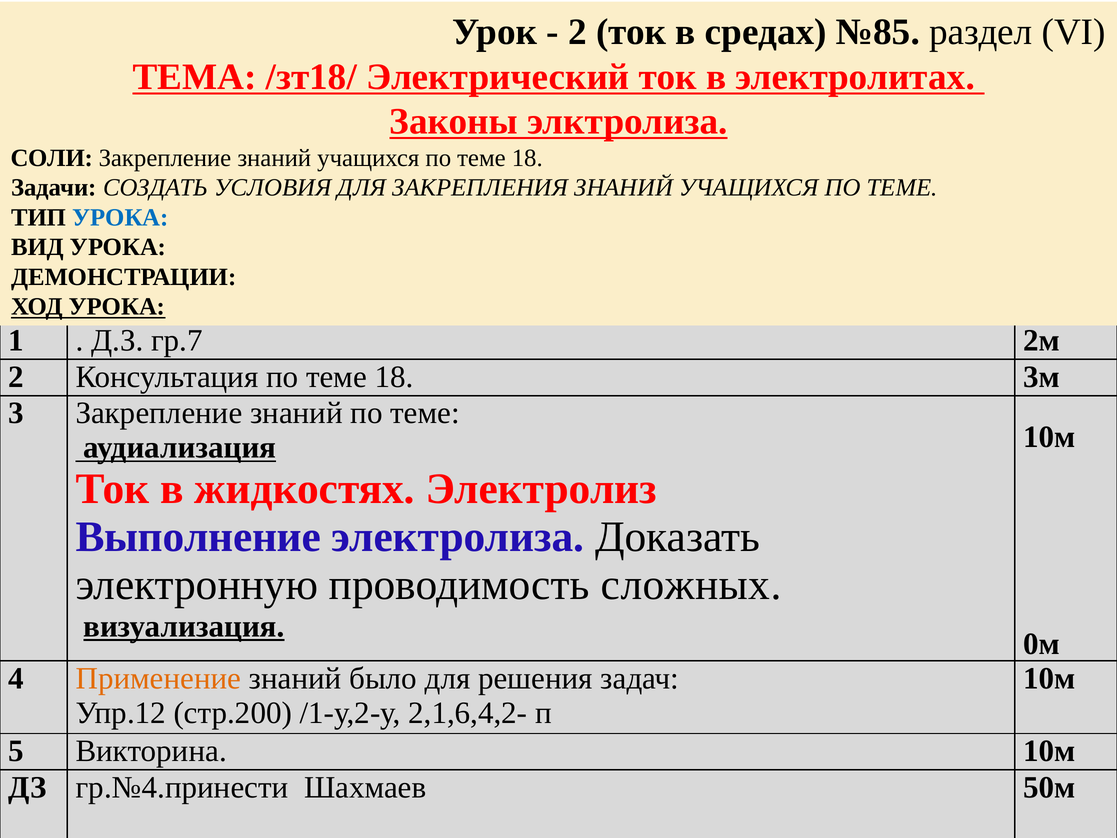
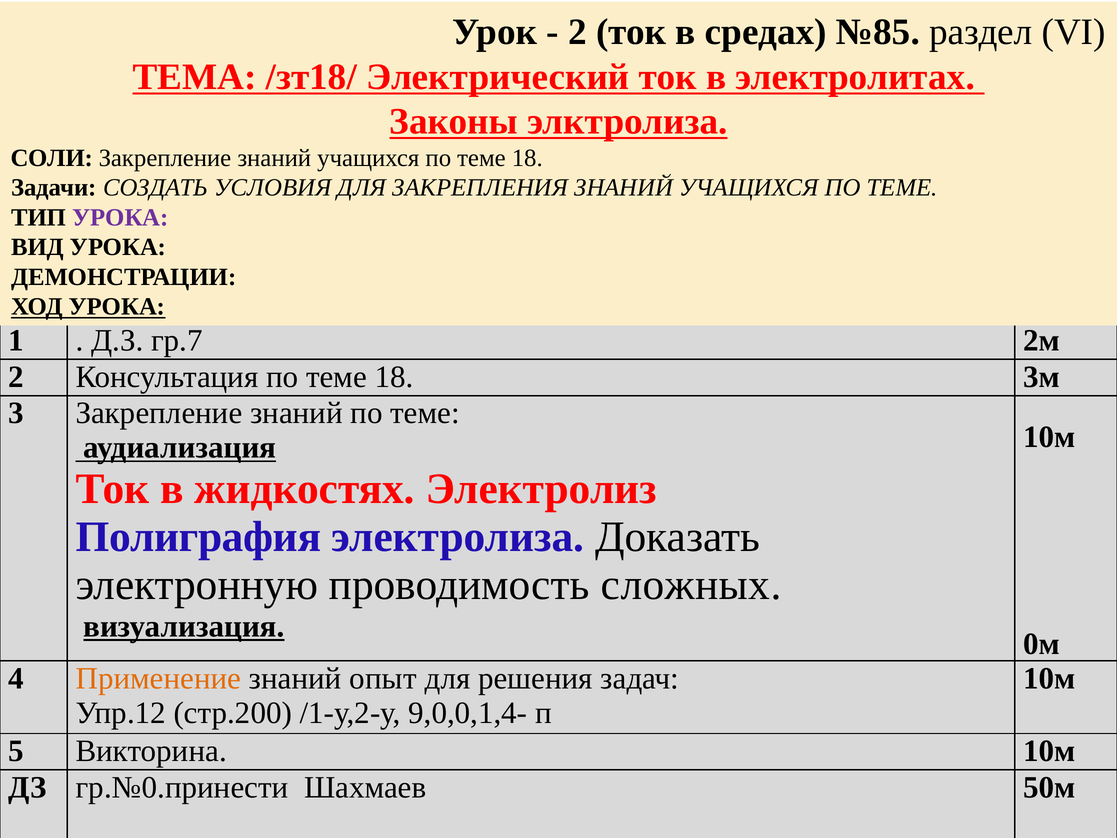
УРОКА colour: blue -> purple (120, 217)
Выполнение: Выполнение -> Полиграфия (198, 537)
было: было -> опыт (383, 678)
2,1,6,4,2-: 2,1,6,4,2- -> 9,0,0,1,4- (468, 713)
гр.№4.принести: гр.№4.принести -> гр.№0.принести (182, 787)
